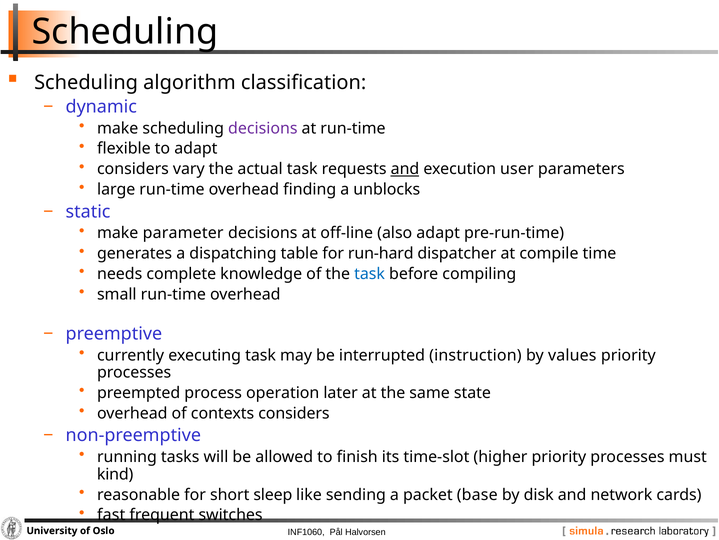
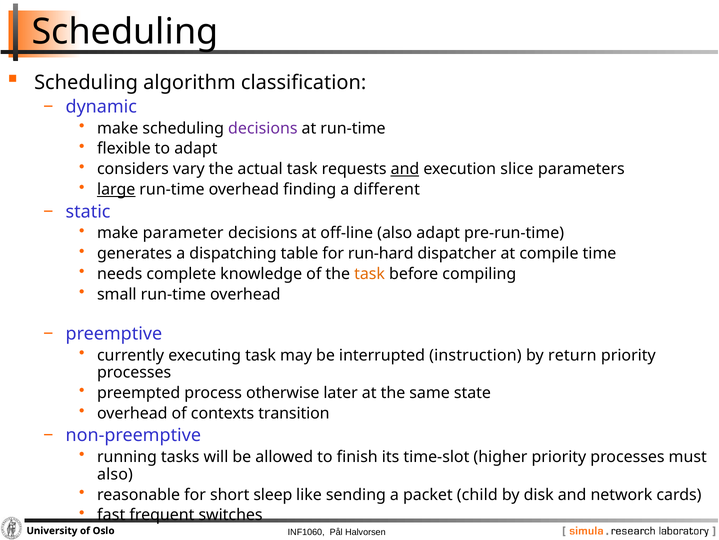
user: user -> slice (517, 169)
large underline: none -> present (116, 189)
unblocks: unblocks -> different (387, 189)
task colour: blue -> orange (370, 274)
values: values -> return (572, 355)
operation: operation -> otherwise (283, 393)
contexts considers: considers -> transition (294, 413)
kind: kind -> also (115, 474)
base: base -> child (477, 494)
